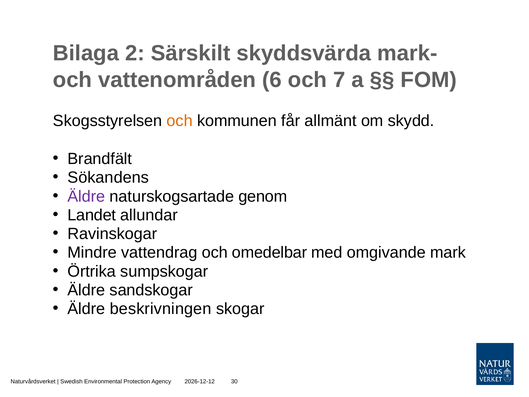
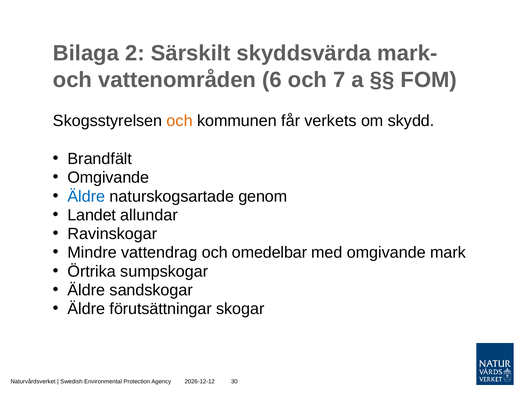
allmänt: allmänt -> verkets (331, 121)
Sökandens: Sökandens -> Omgivande (108, 178)
Äldre colour: purple -> blue (86, 196)
beskrivningen: beskrivningen -> förutsättningar (161, 309)
